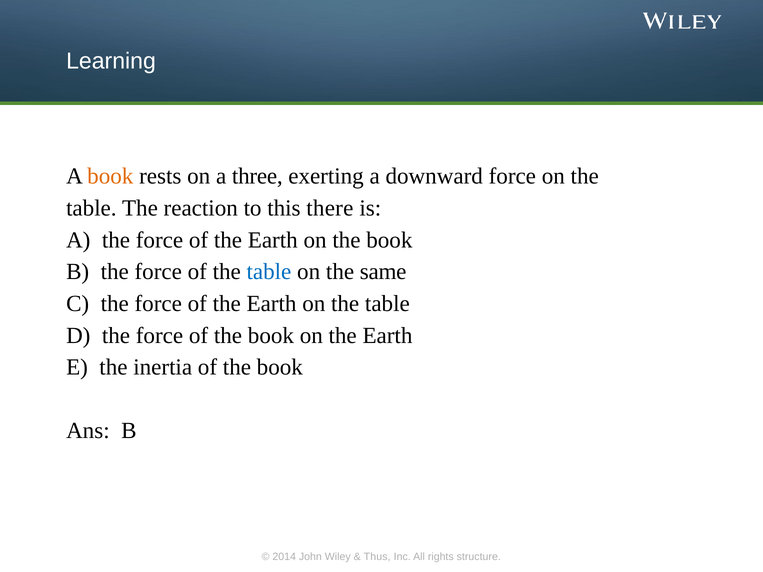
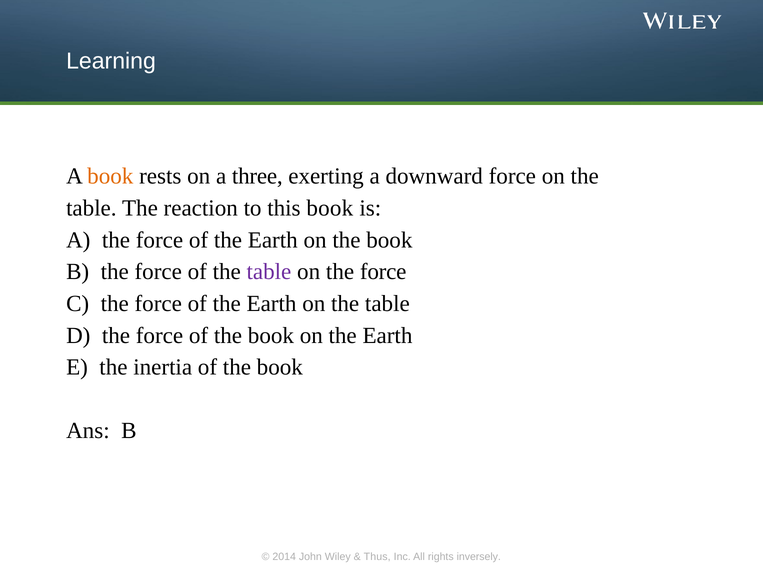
this there: there -> book (330, 208)
table colour: blue -> purple (269, 272)
on the same: same -> force (383, 272)
structure: structure -> inversely (479, 557)
